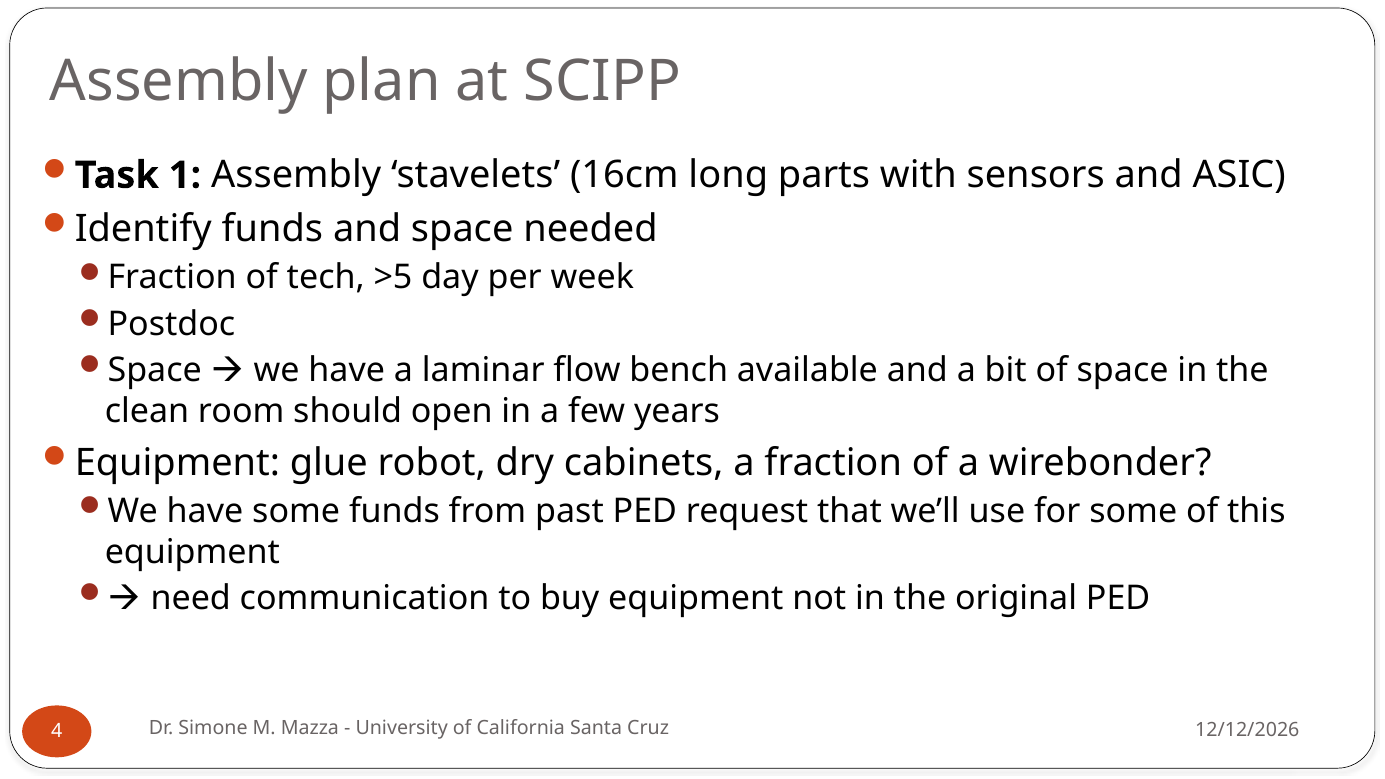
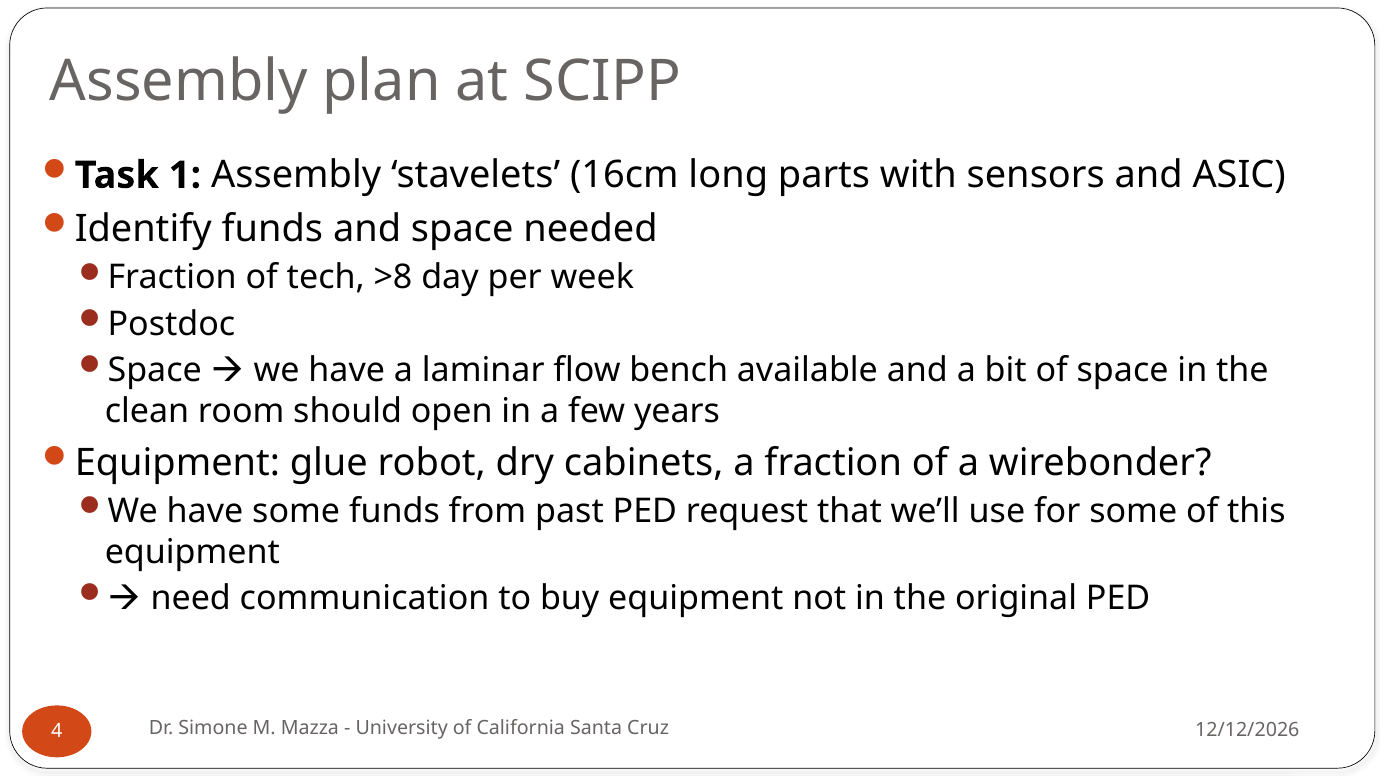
>5: >5 -> >8 (393, 278)
